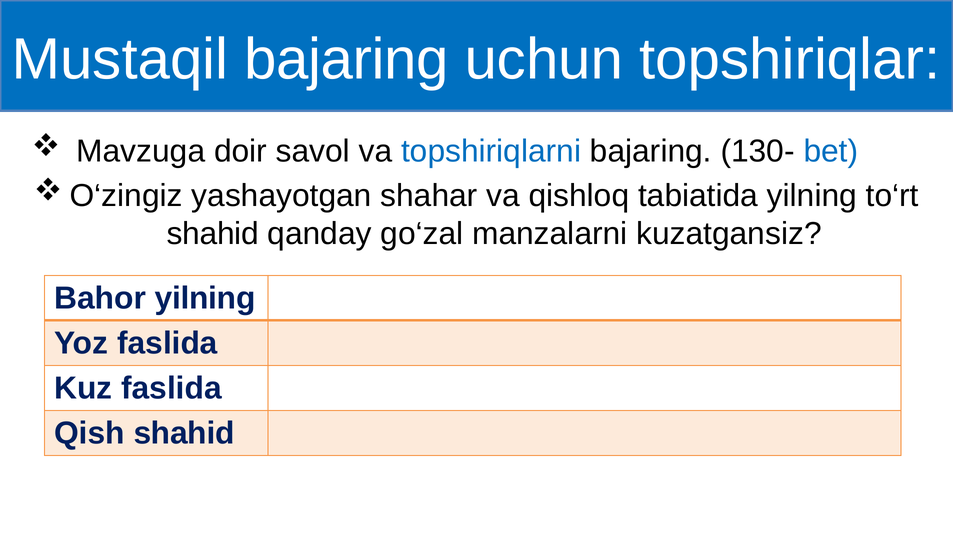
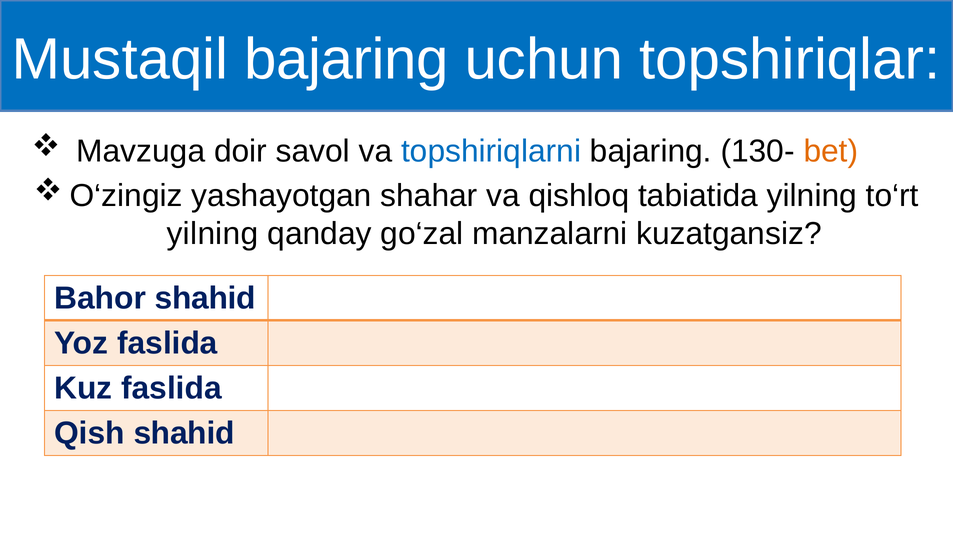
bet colour: blue -> orange (831, 151)
shahid: shahid -> yilning (213, 234)
Bahor yilning: yilning -> shahid (205, 298)
